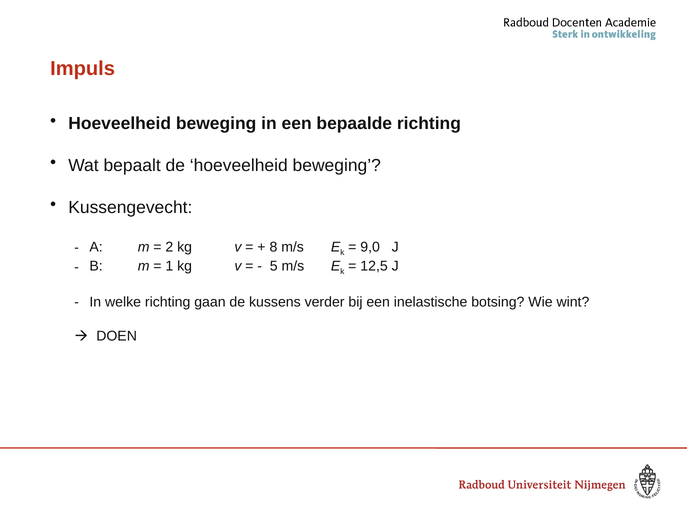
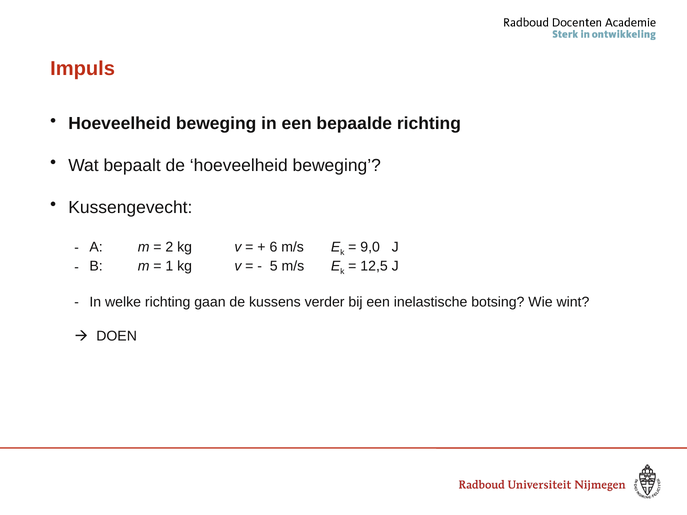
8: 8 -> 6 (273, 247)
